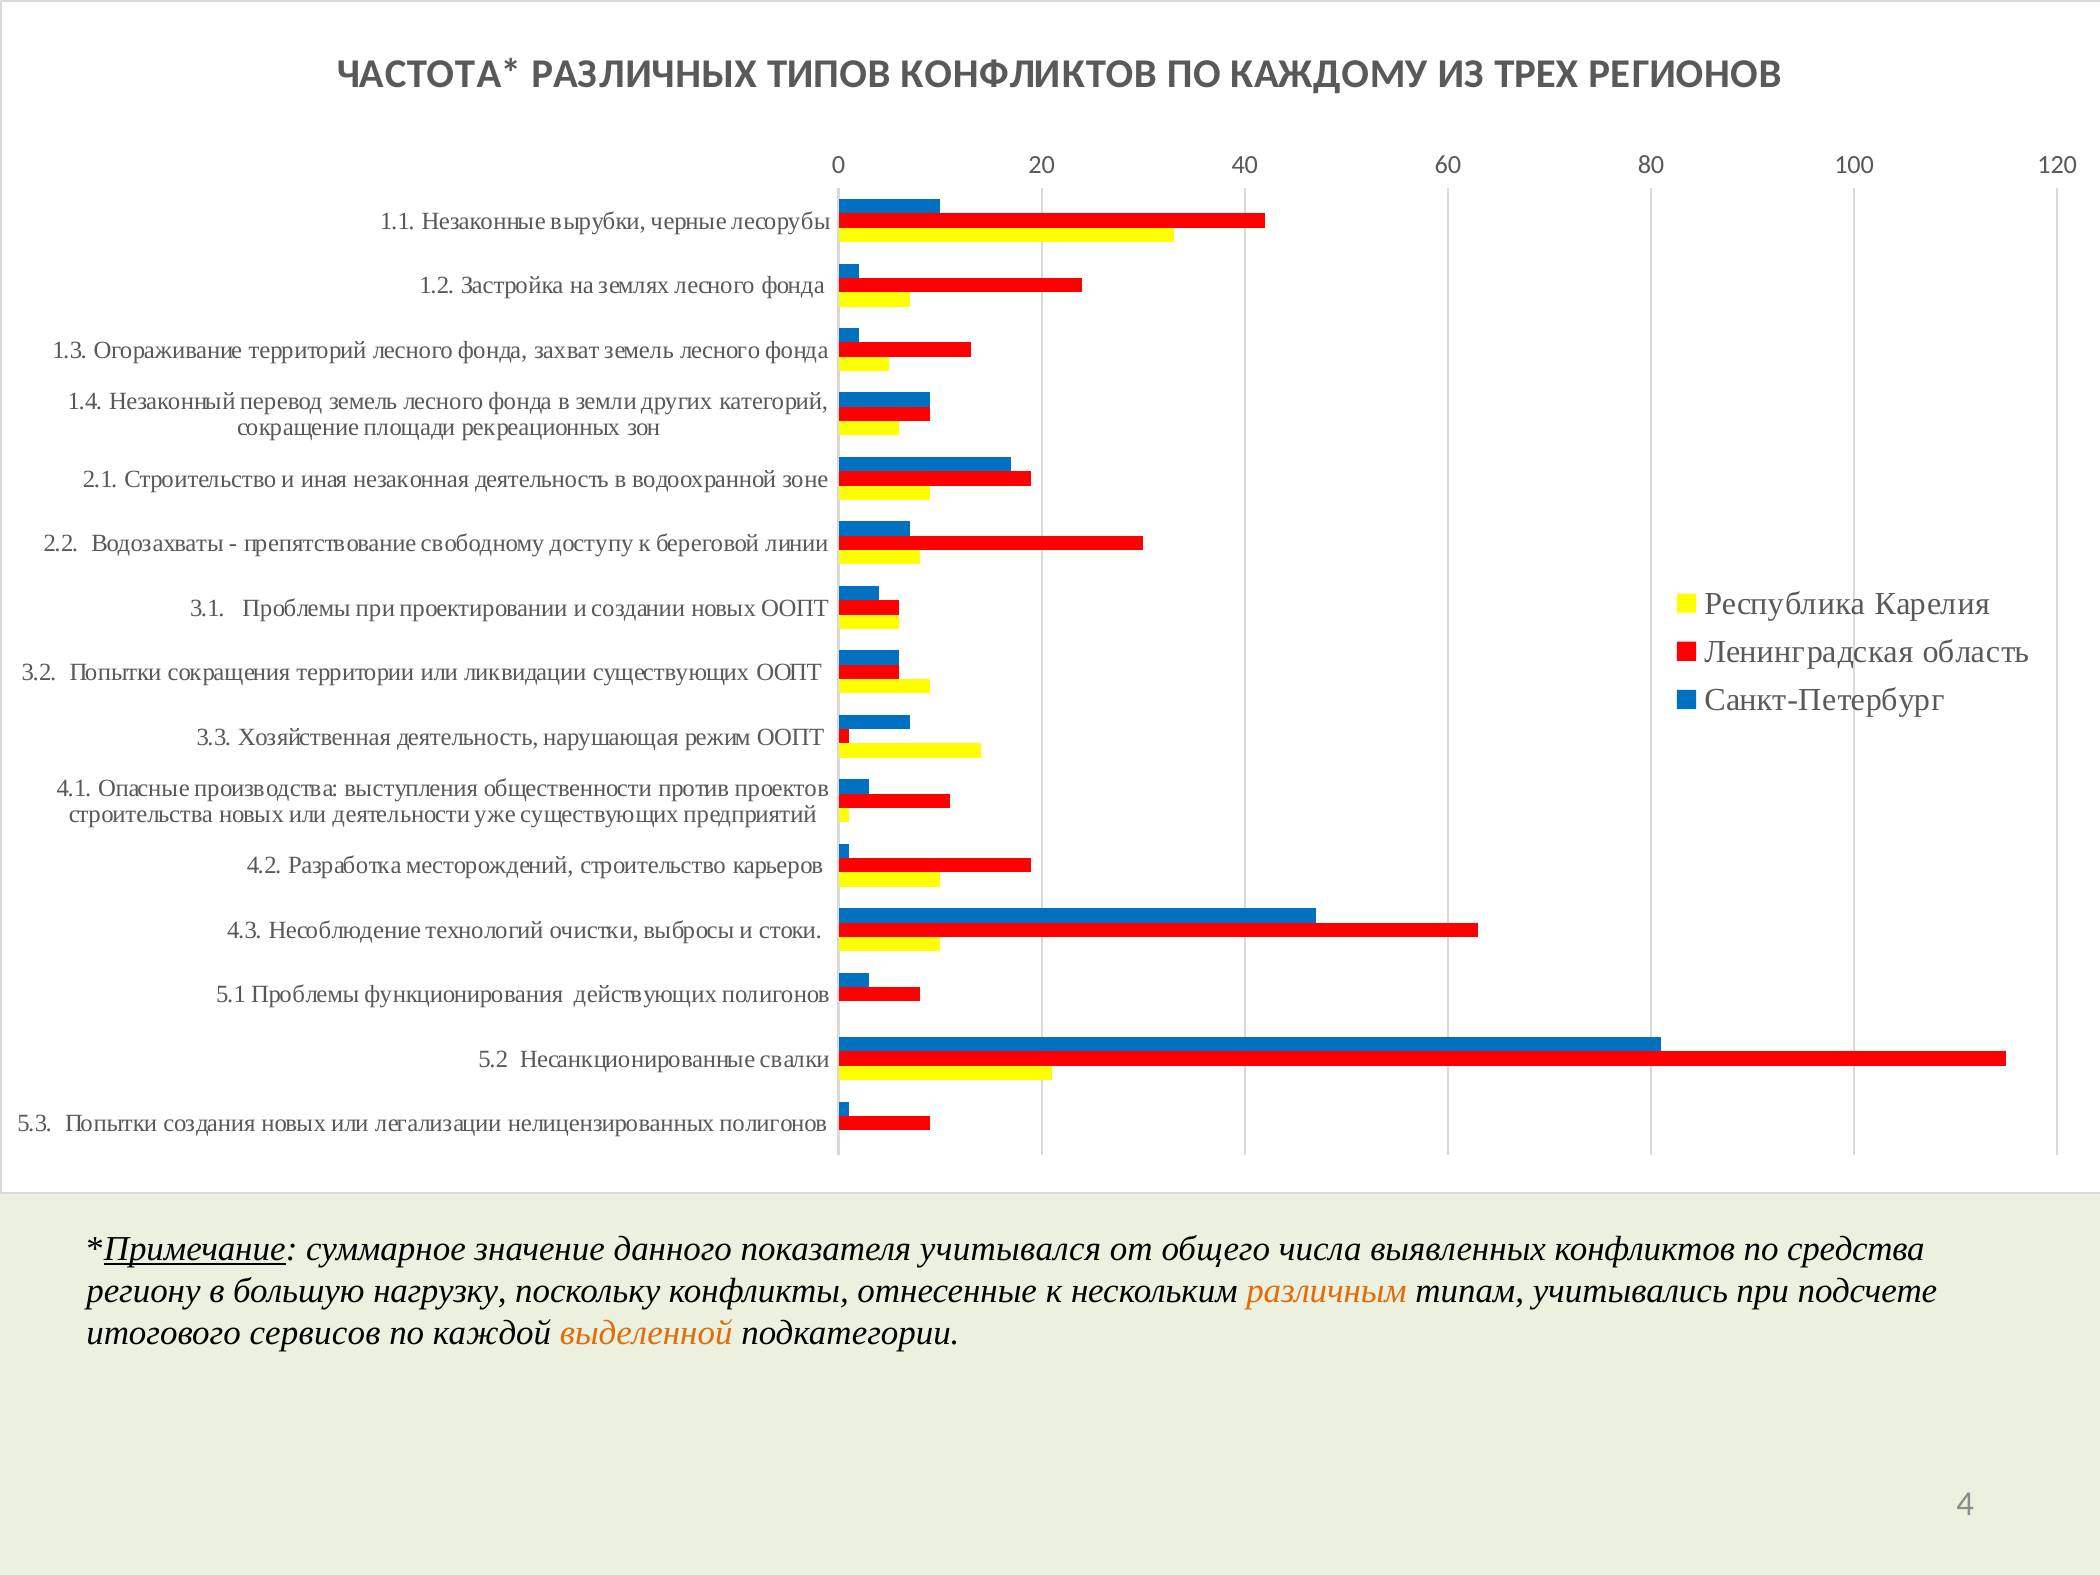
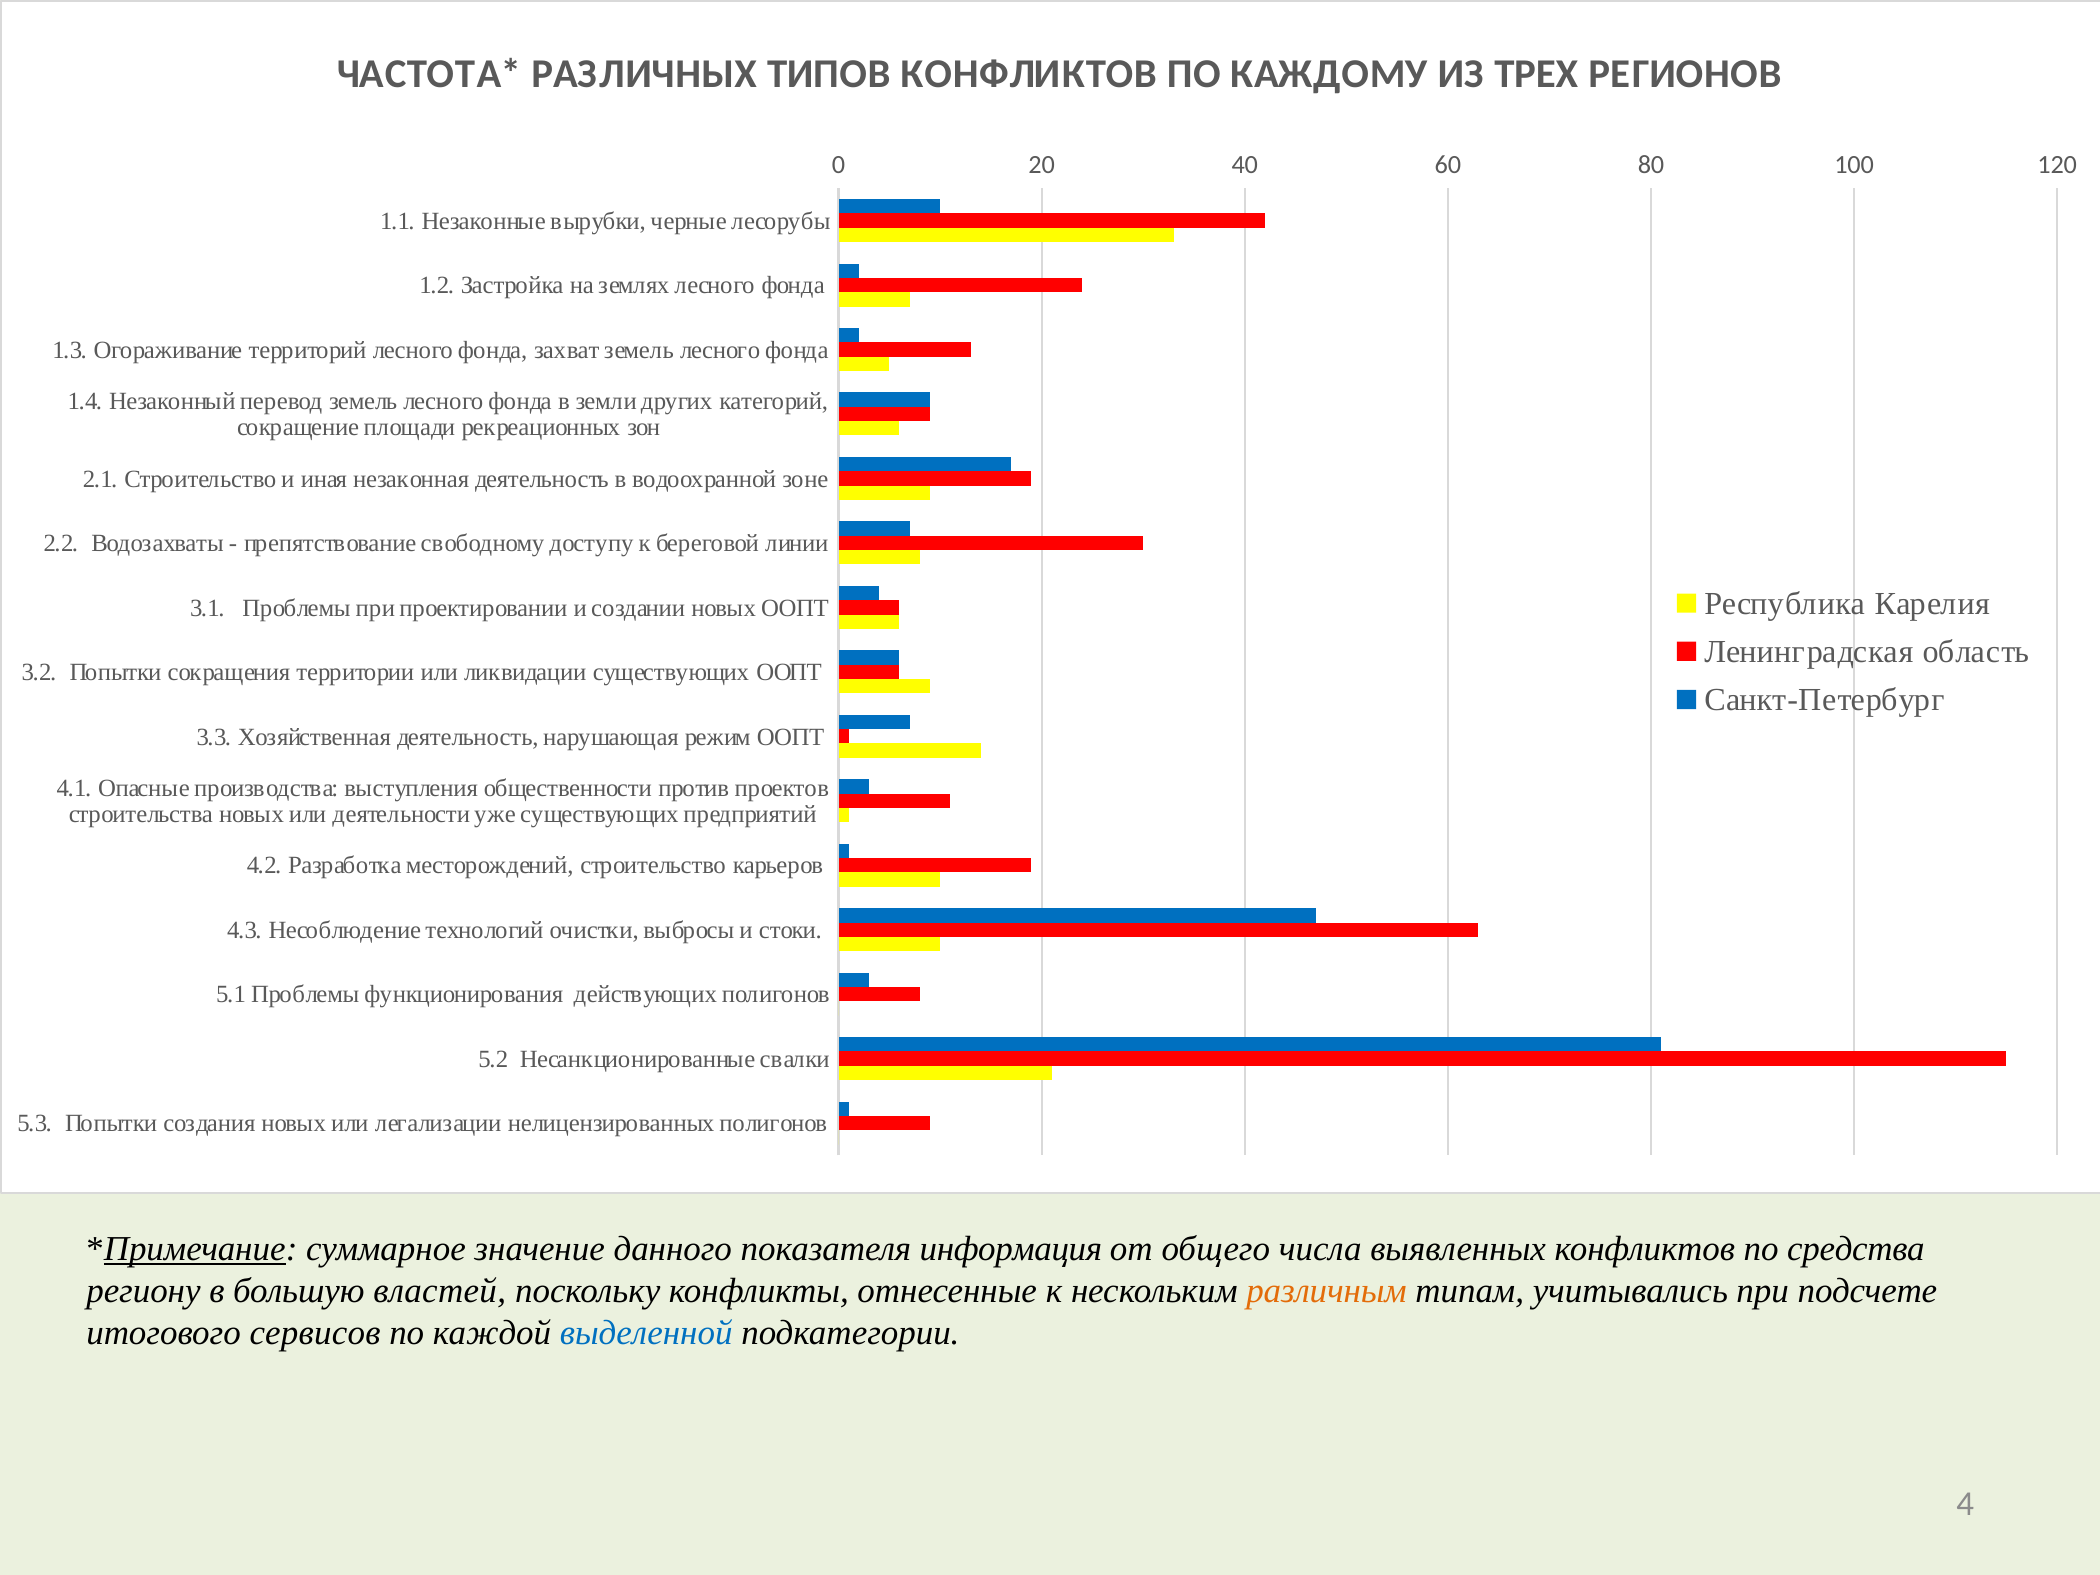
учитывался: учитывался -> информация (1011, 1249)
нагрузку: нагрузку -> властей (440, 1291)
выделенной colour: orange -> blue (646, 1333)
